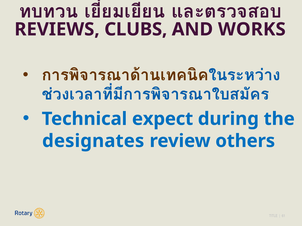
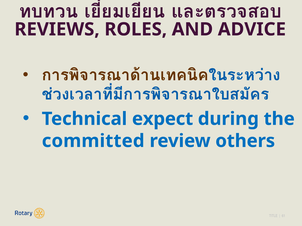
CLUBS: CLUBS -> ROLES (136, 29)
WORKS: WORKS -> ADVICE (252, 29)
designates: designates -> committed (93, 141)
